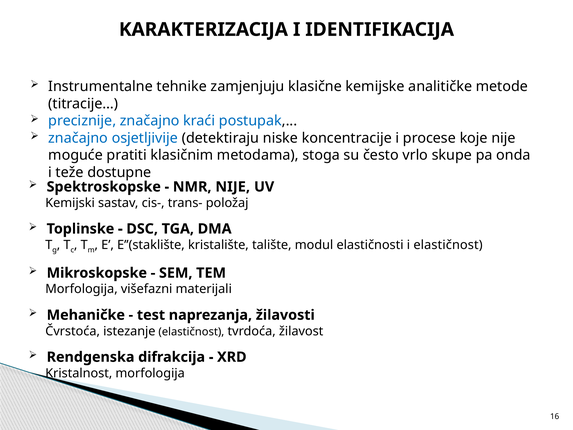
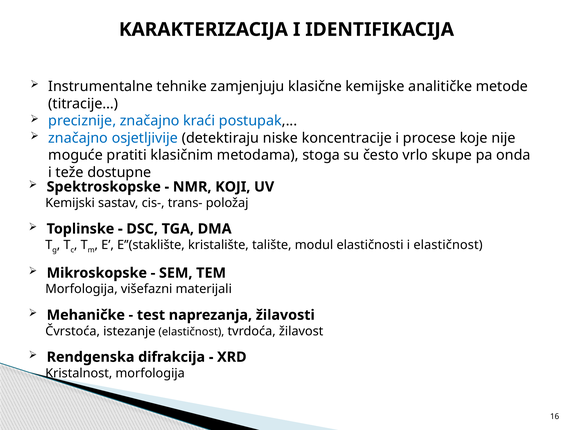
NMR NIJE: NIJE -> KOJI (233, 187)
